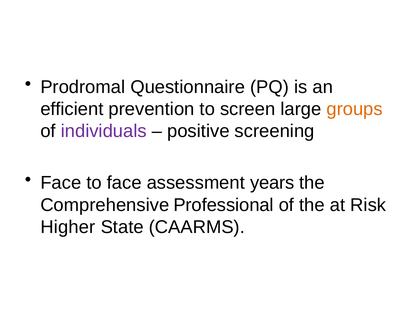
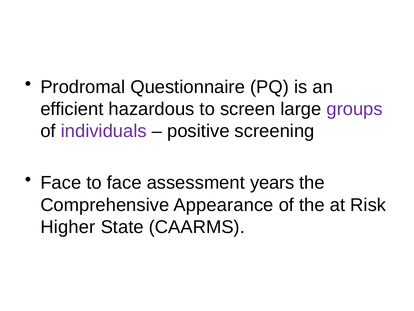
prevention: prevention -> hazardous (152, 109)
groups colour: orange -> purple (355, 109)
Professional: Professional -> Appearance (223, 205)
